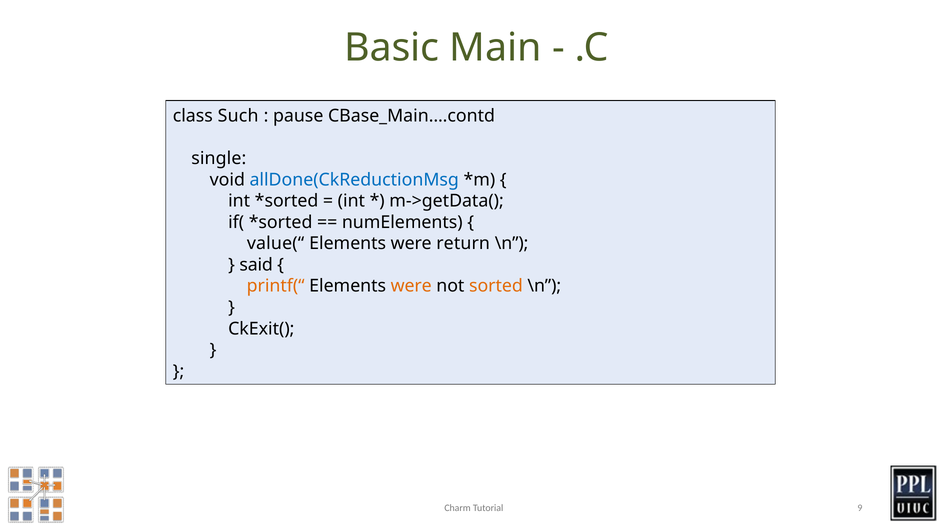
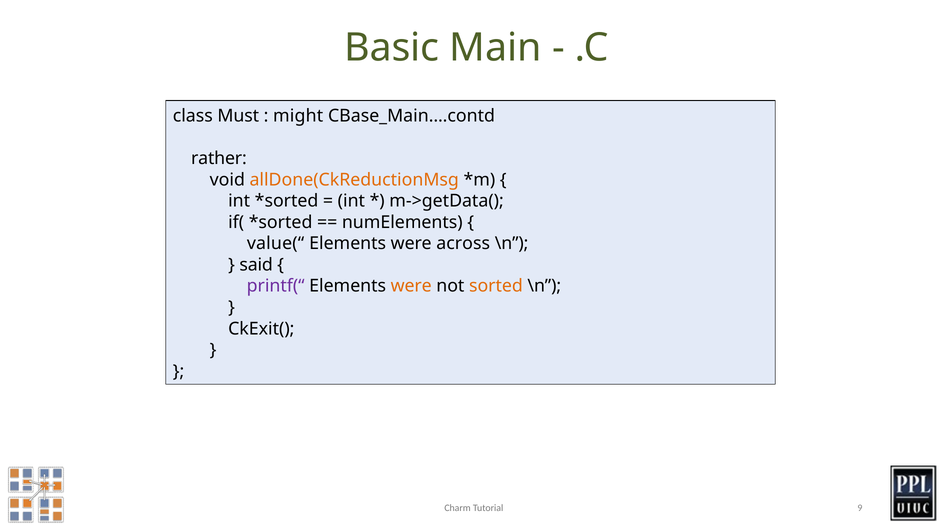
Such: Such -> Must (238, 116)
pause: pause -> might (298, 116)
single: single -> rather (219, 159)
allDone(CkReductionMsg colour: blue -> orange (354, 180)
return: return -> across (463, 244)
printf(“ colour: orange -> purple (276, 286)
